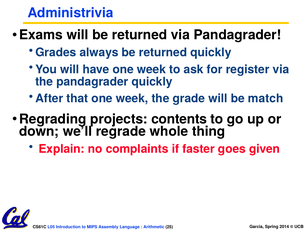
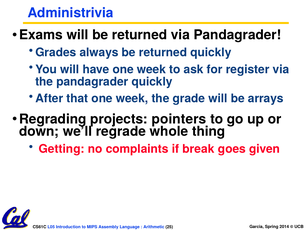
match: match -> arrays (266, 98)
contents: contents -> pointers (179, 119)
Explain: Explain -> Getting (62, 149)
faster: faster -> break (198, 149)
